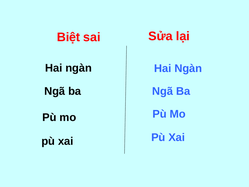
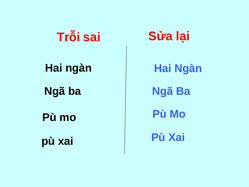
Biệt: Biệt -> Trỗi (69, 37)
